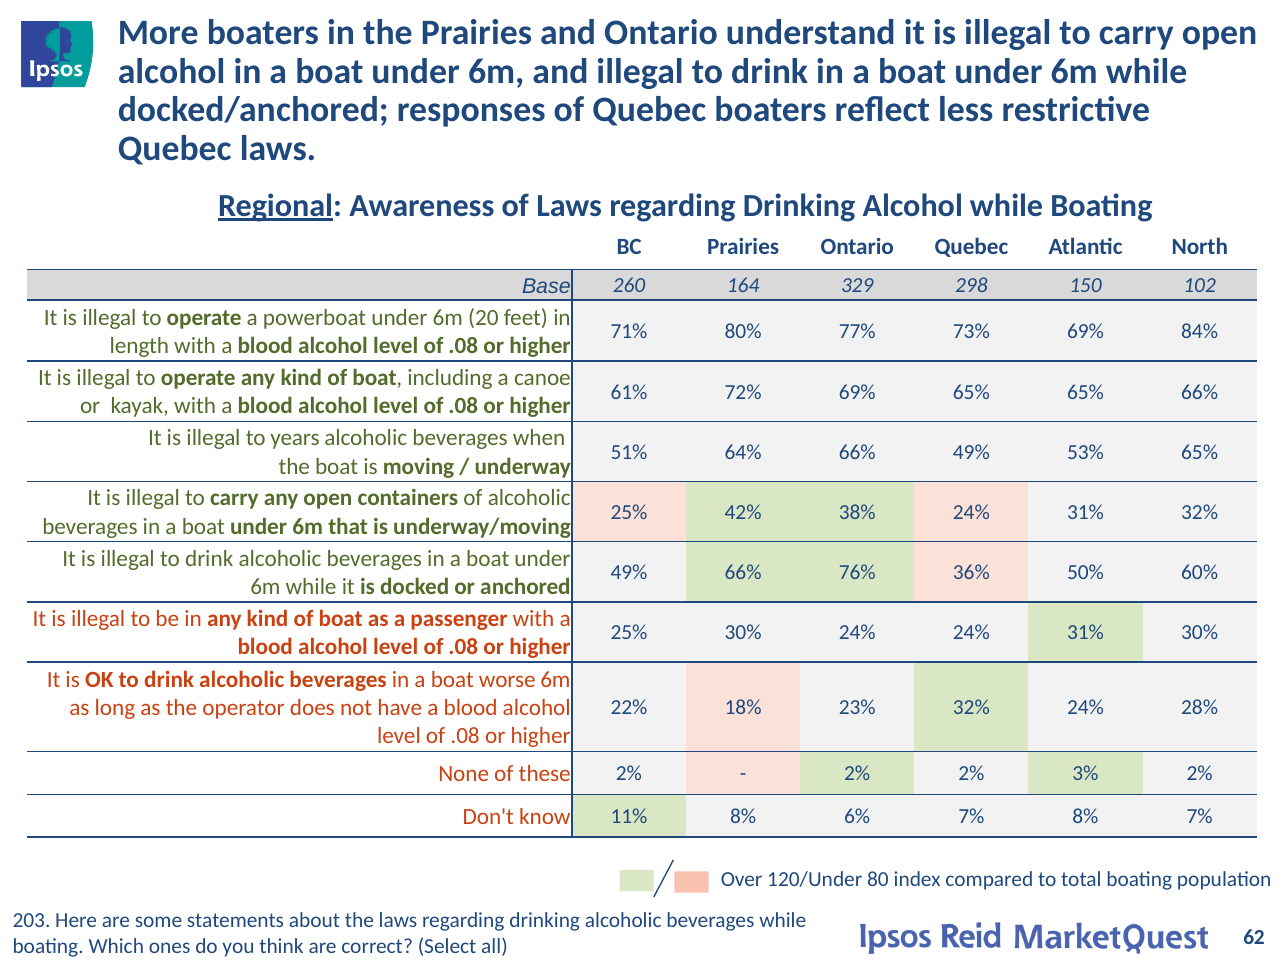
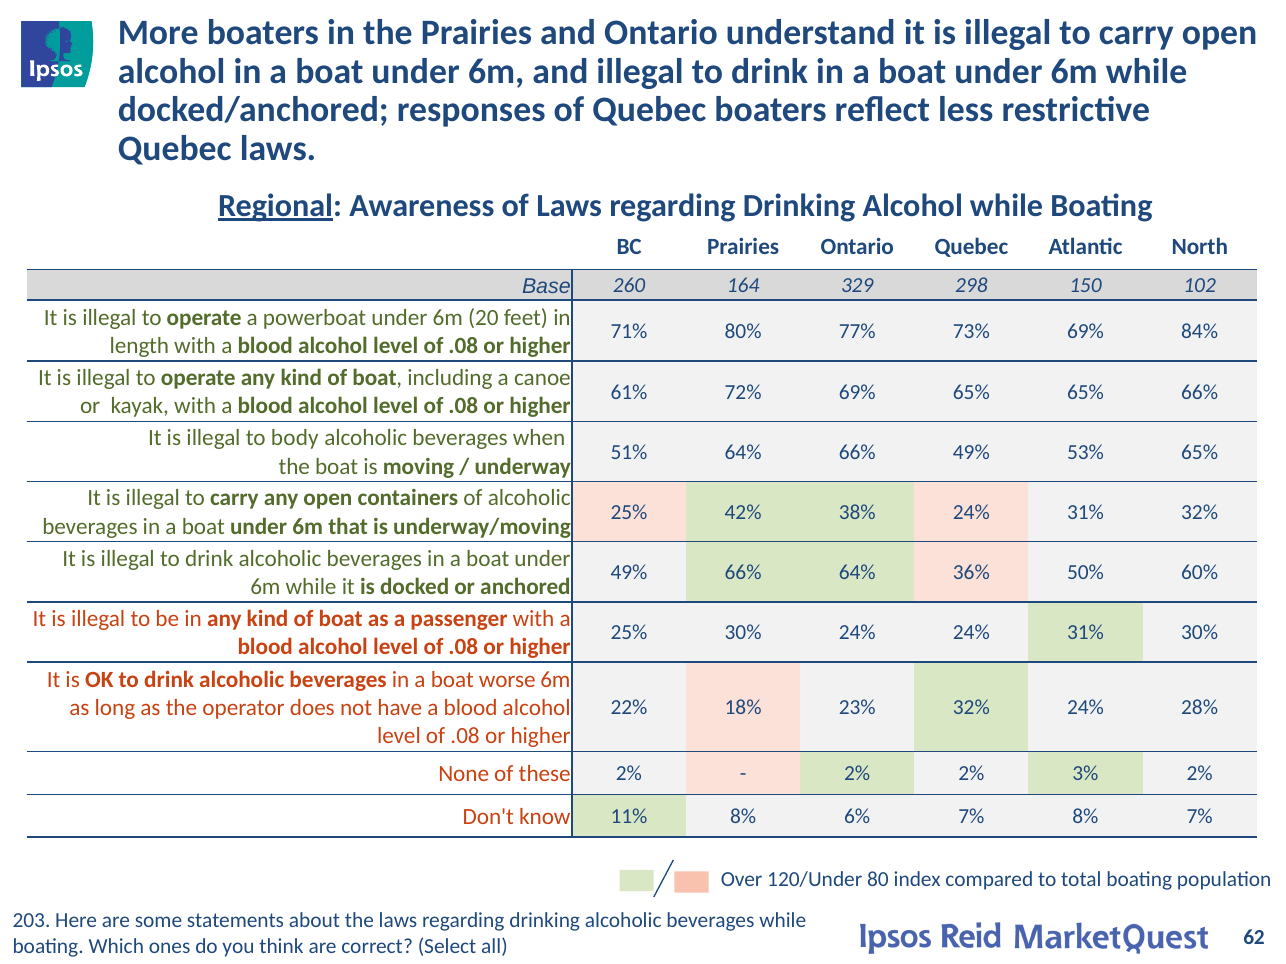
years: years -> body (295, 438)
66% 76%: 76% -> 64% (857, 573)
